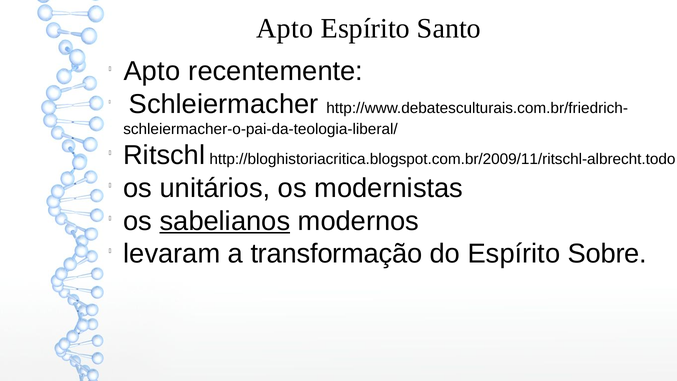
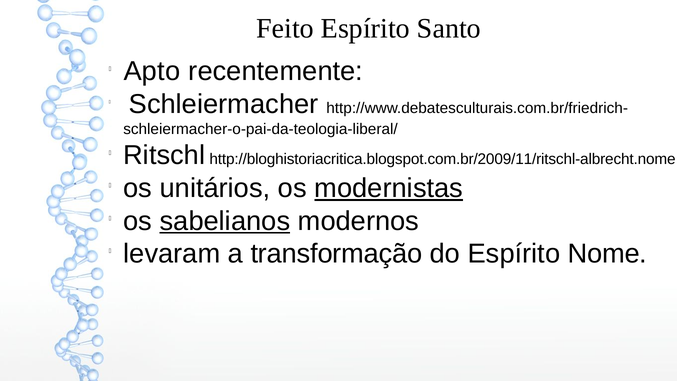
Apto: Apto -> Feito (285, 29)
http://bloghistoriacritica.blogspot.com.br/2009/11/ritschl-albrecht.todo: http://bloghistoriacritica.blogspot.com.br/2009/11/ritschl-albrecht.todo -> http://bloghistoriacritica.blogspot.com.br/2009/11/ritschl-albrecht.nome (443, 159)
modernistas underline: none -> present (389, 188)
Sobre: Sobre -> Nome (607, 254)
